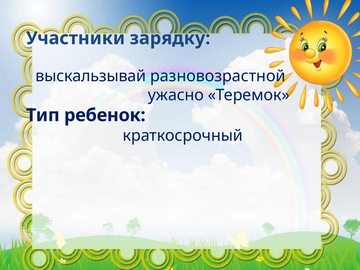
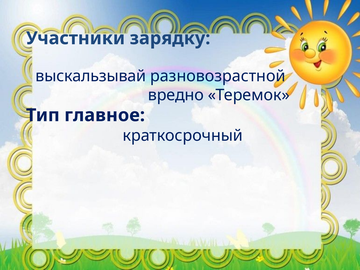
ужасно: ужасно -> вредно (176, 95)
ребенок: ребенок -> главное (105, 115)
